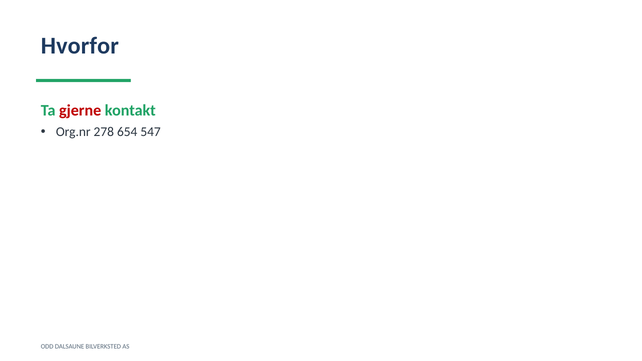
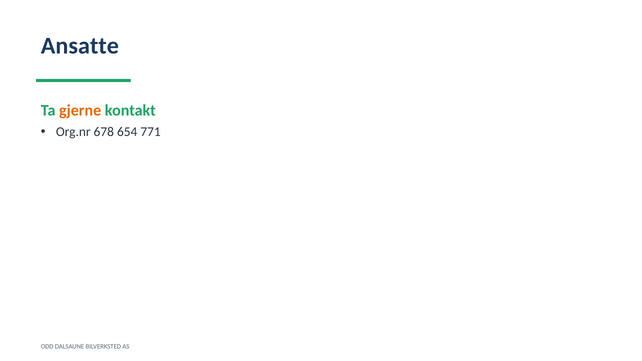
Hvorfor: Hvorfor -> Ansatte (80, 46)
gjerne colour: red -> orange (80, 111)
278: 278 -> 678 (104, 132)
547: 547 -> 771 (151, 132)
